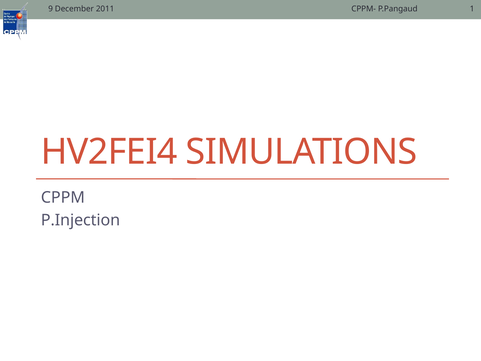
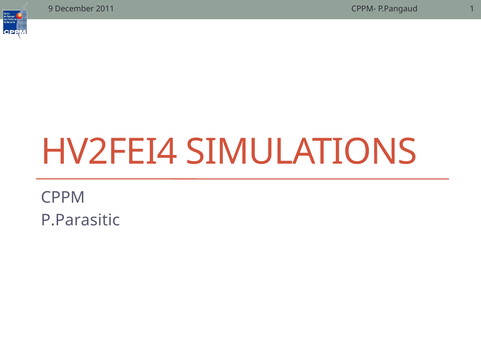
P.Injection: P.Injection -> P.Parasitic (80, 220)
